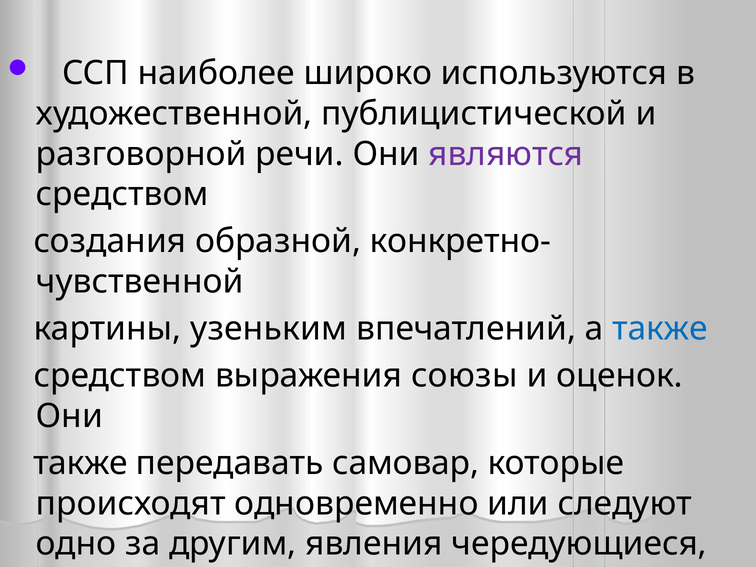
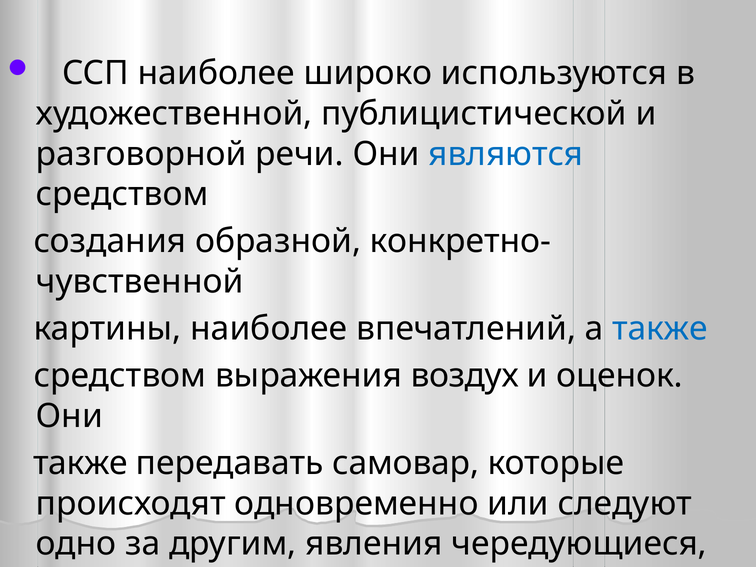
являются colour: purple -> blue (506, 154)
картины узеньким: узеньким -> наиболее (269, 329)
союзы: союзы -> воздух (465, 376)
